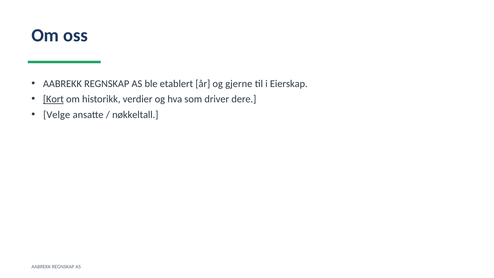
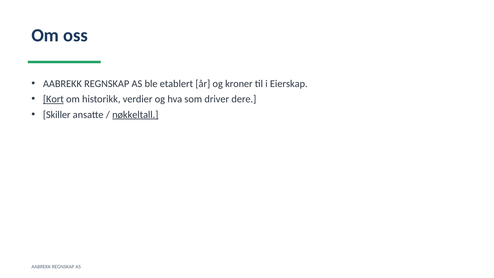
gjerne: gjerne -> kroner (239, 84)
Velge: Velge -> Skiller (57, 115)
nøkkeltall underline: none -> present (135, 115)
